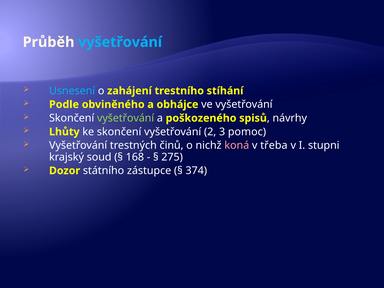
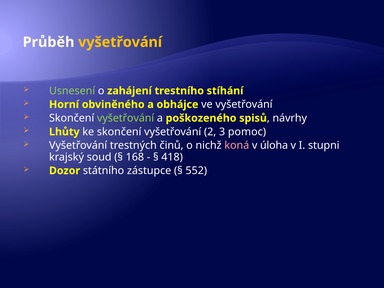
vyšetřování colour: light blue -> yellow (120, 42)
Usnesení colour: light blue -> light green (72, 91)
Podle: Podle -> Horní (64, 104)
třeba: třeba -> úloha (274, 145)
275: 275 -> 418 (172, 157)
374: 374 -> 552 (196, 171)
